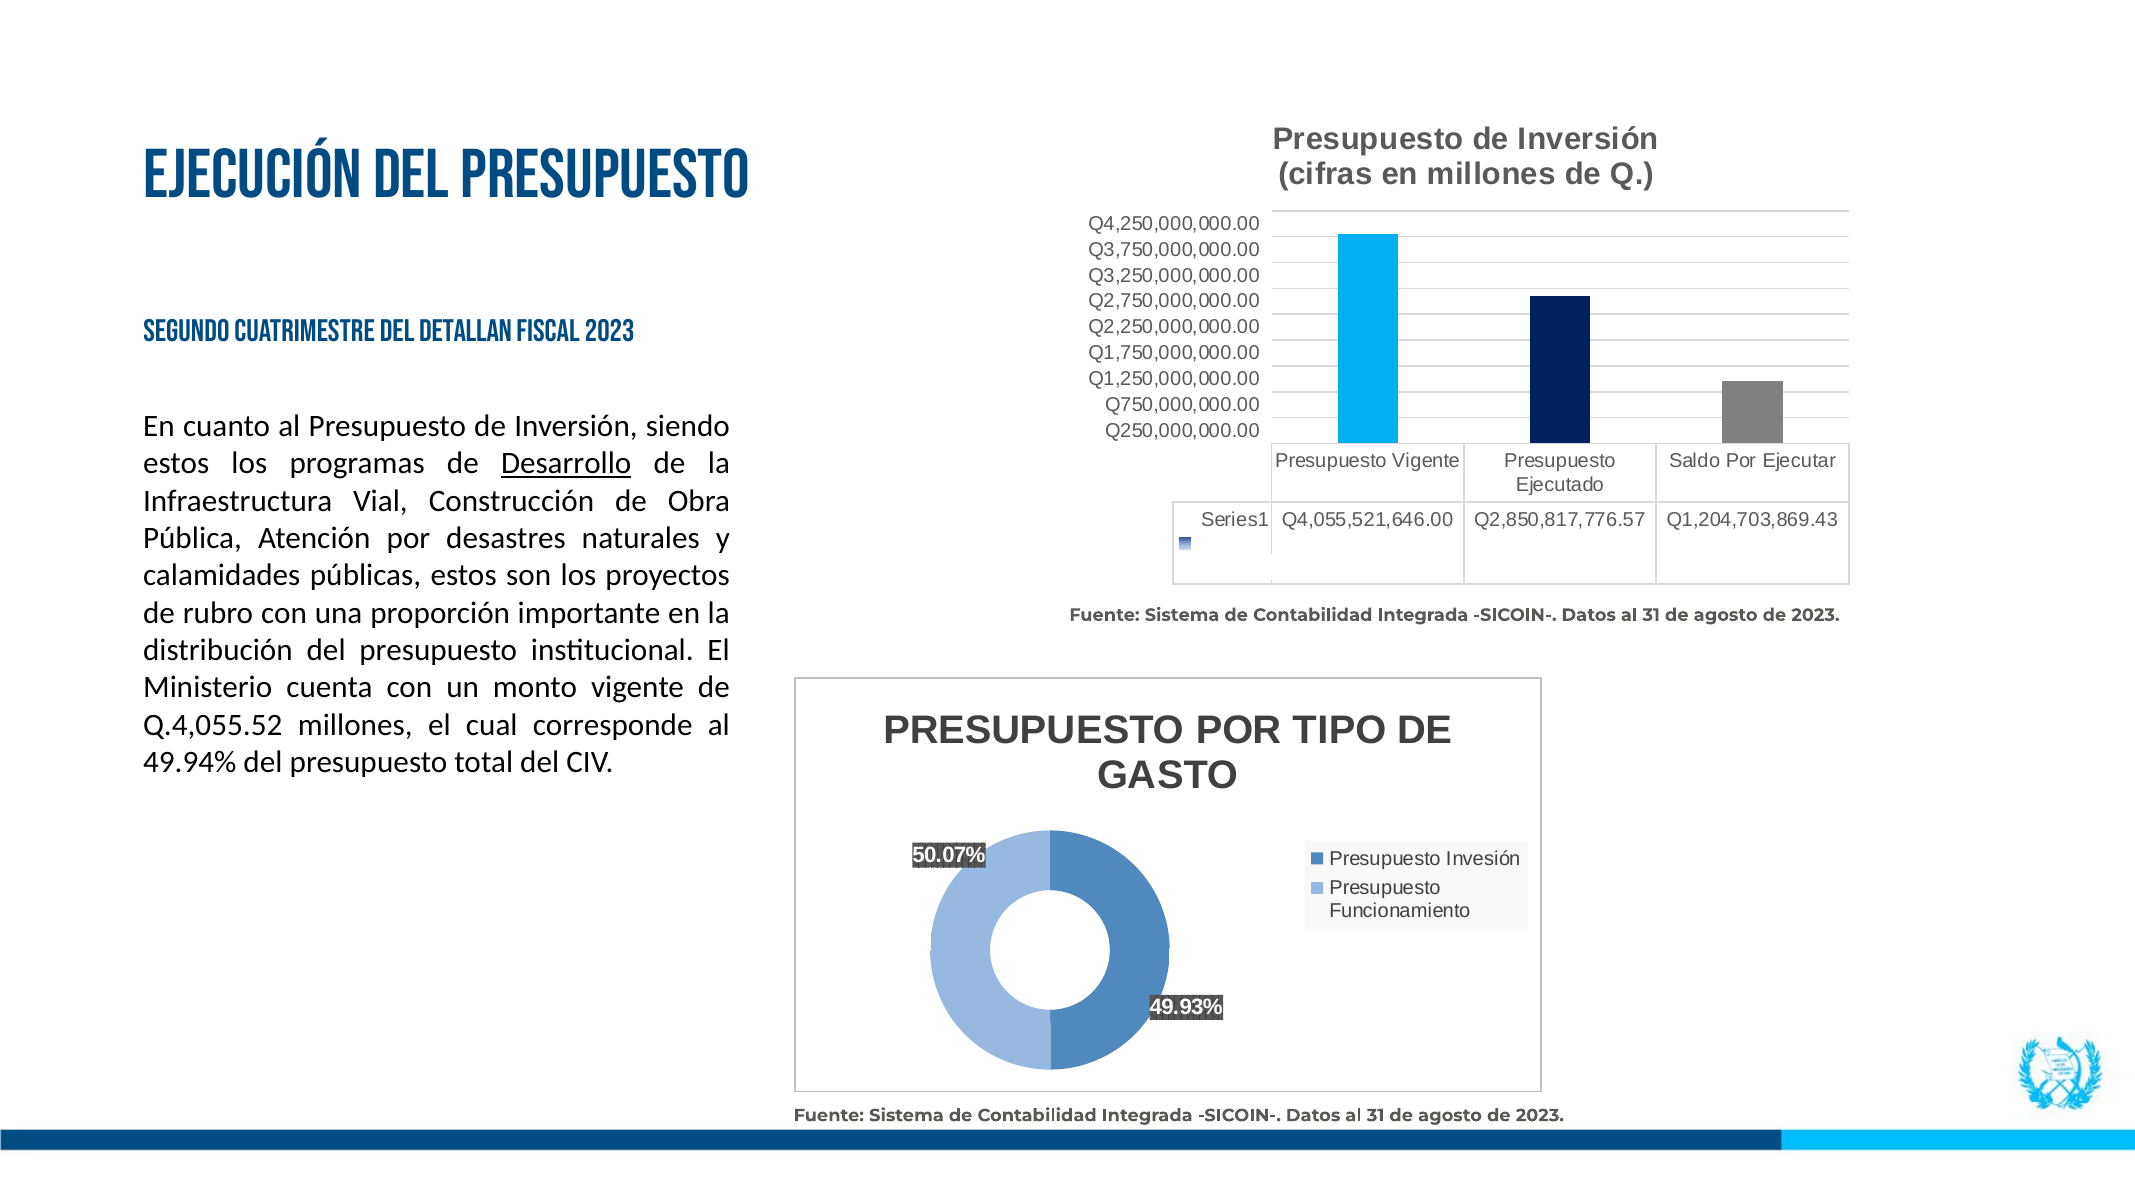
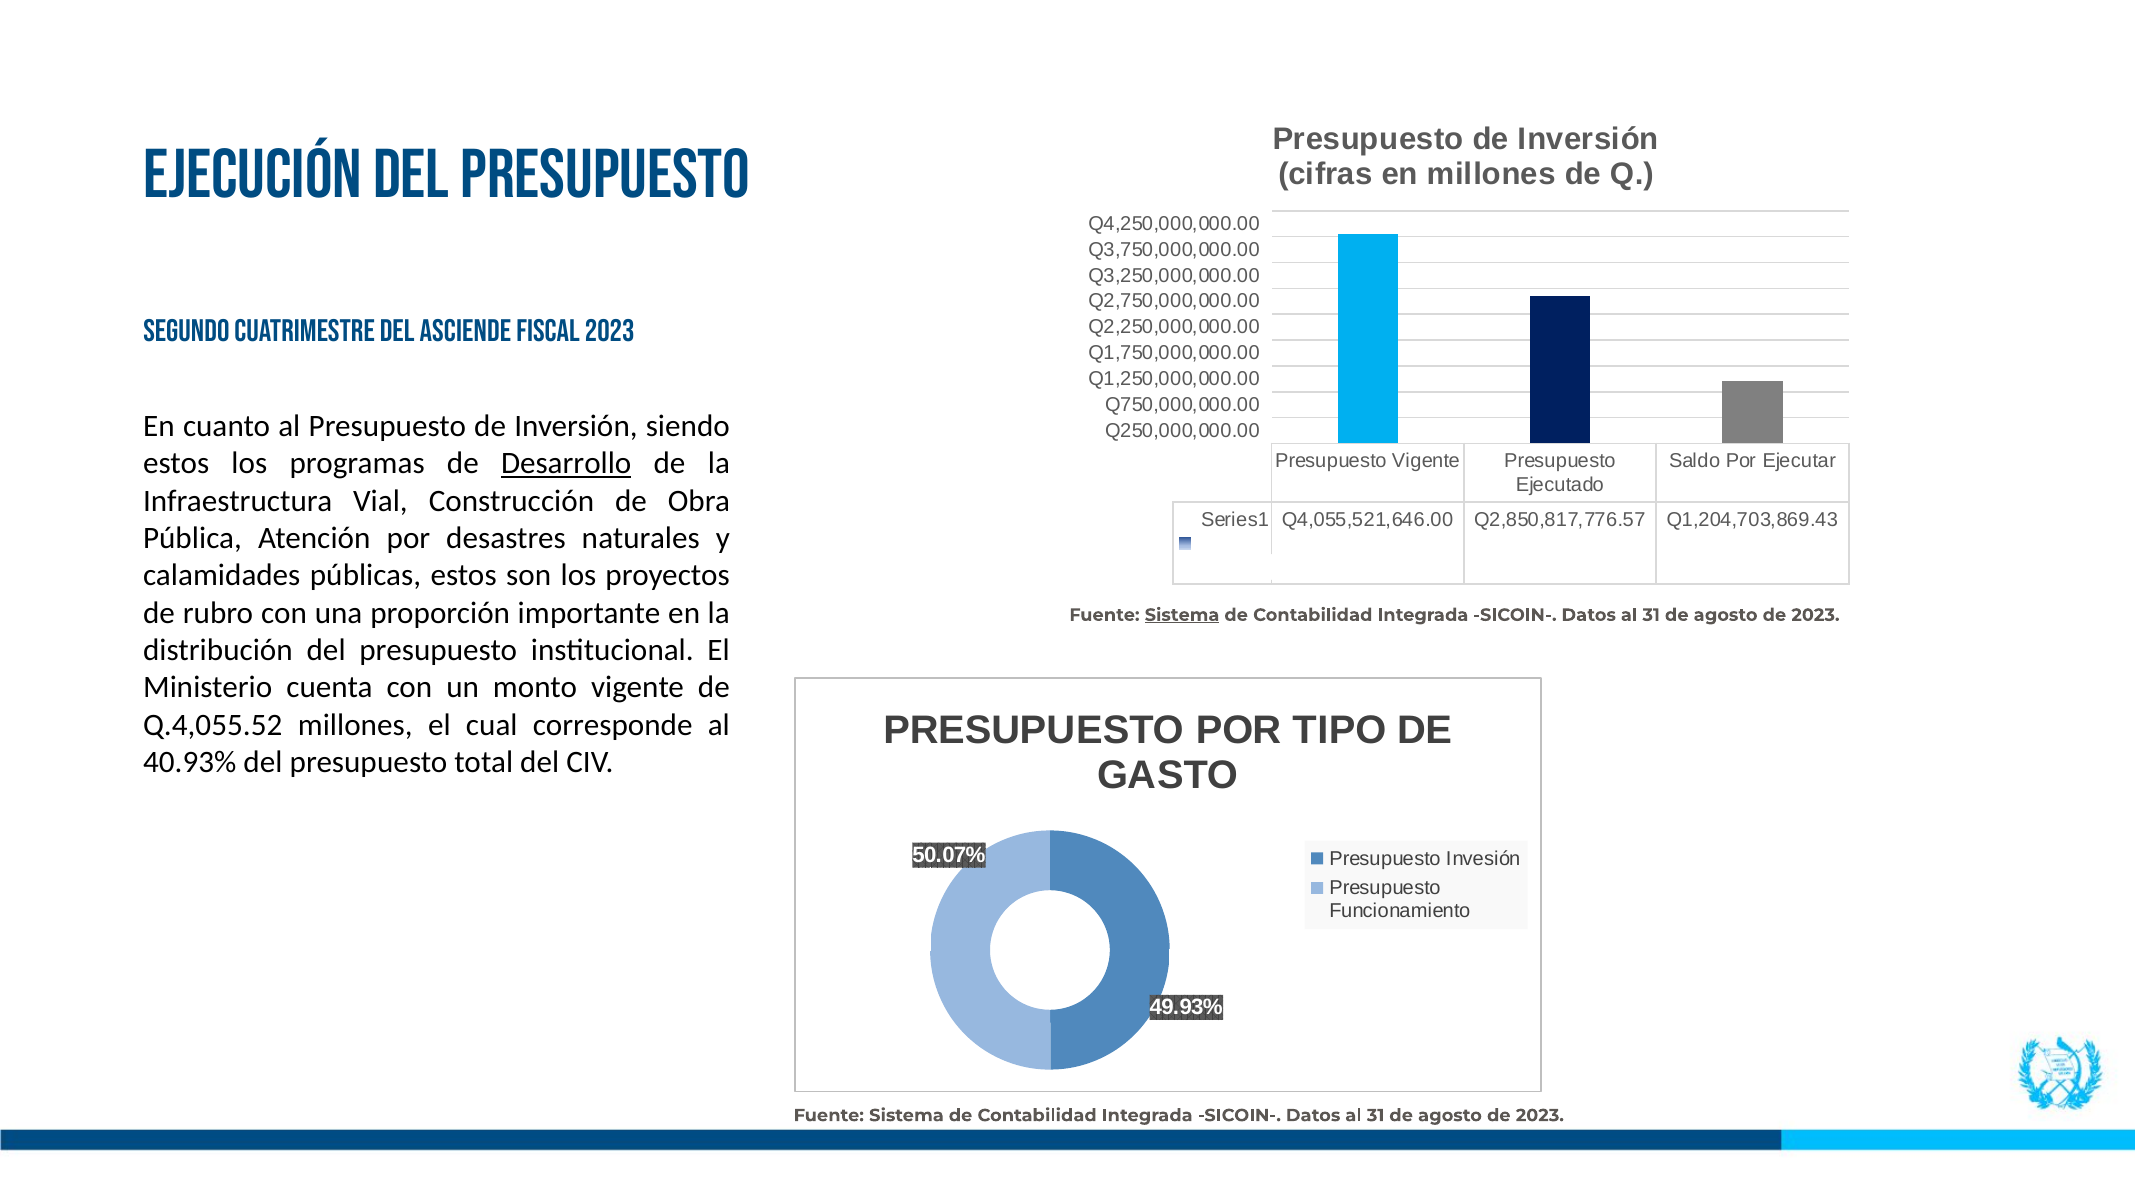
detallan: detallan -> asciende (465, 331)
Sistema underline: none -> present (1182, 615)
49.94%: 49.94% -> 40.93% (190, 762)
